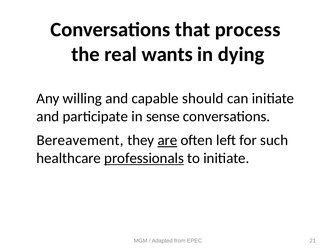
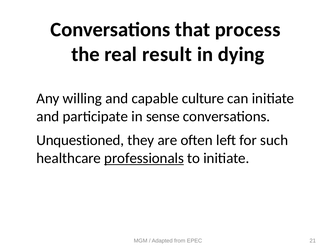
wants: wants -> result (167, 54)
should: should -> culture (203, 98)
Bereavement: Bereavement -> Unquestioned (80, 140)
are underline: present -> none (167, 140)
